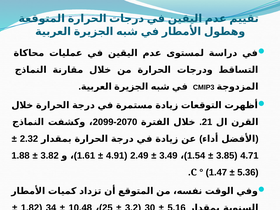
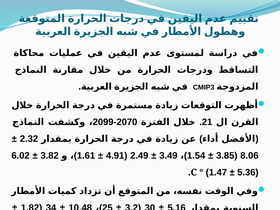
1.88: 1.88 -> 6.02 (21, 156)
4.71: 4.71 -> 8.06 (249, 156)
